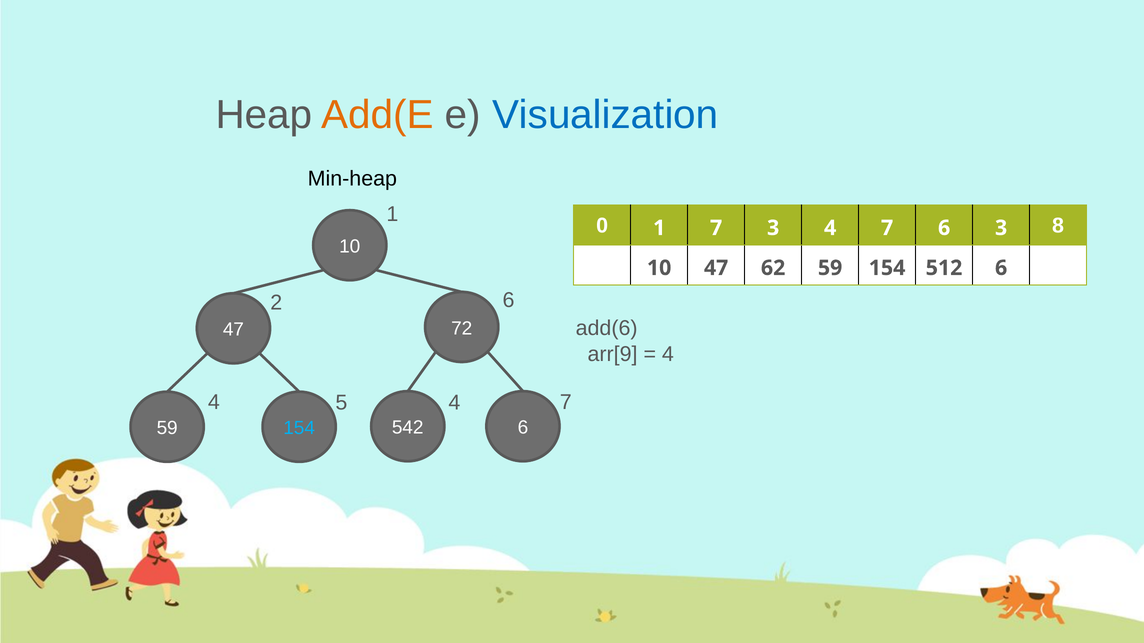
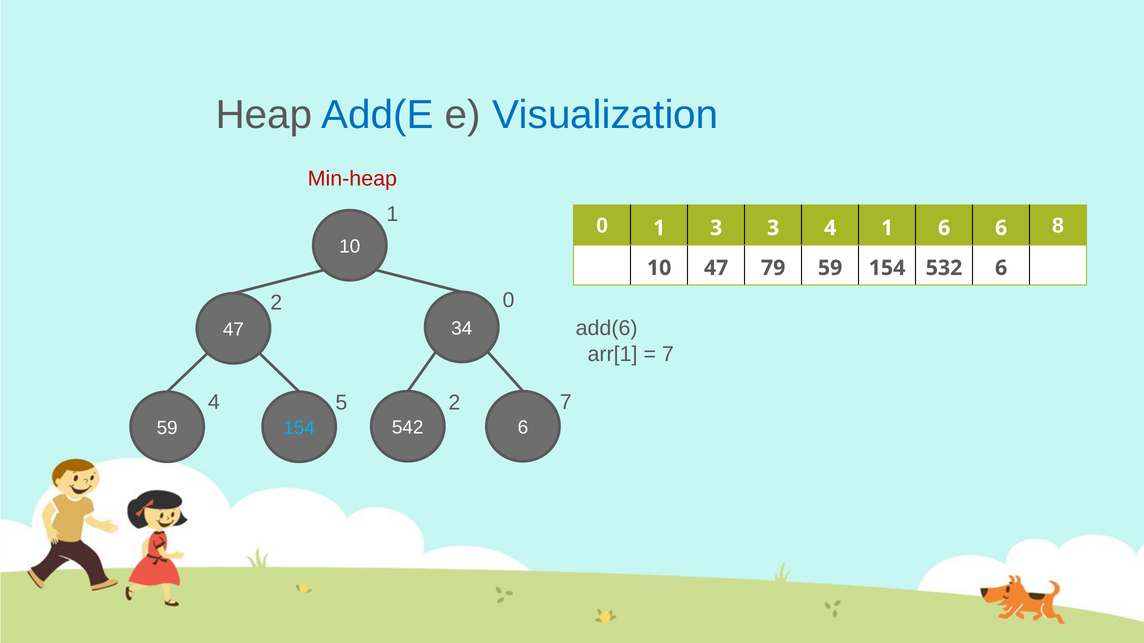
Add(E colour: orange -> blue (378, 115)
Min-heap colour: black -> red (352, 179)
1 7: 7 -> 3 (716, 228)
4 7: 7 -> 1 (887, 228)
6 3: 3 -> 6 (1001, 228)
62: 62 -> 79 (773, 268)
512: 512 -> 532 (944, 268)
2 6: 6 -> 0 (509, 301)
72: 72 -> 34 (462, 328)
arr[9: arr[9 -> arr[1 (613, 354)
4: 4 -> 7 (668, 354)
5 4: 4 -> 2 (454, 403)
